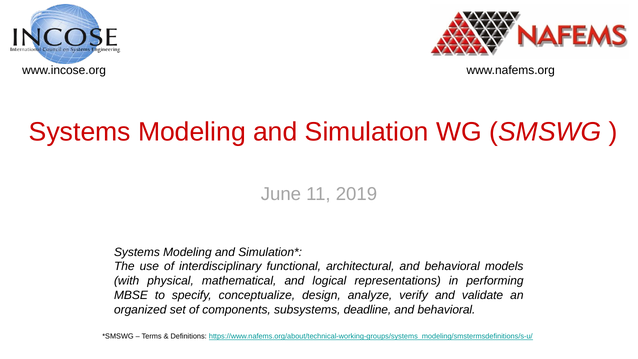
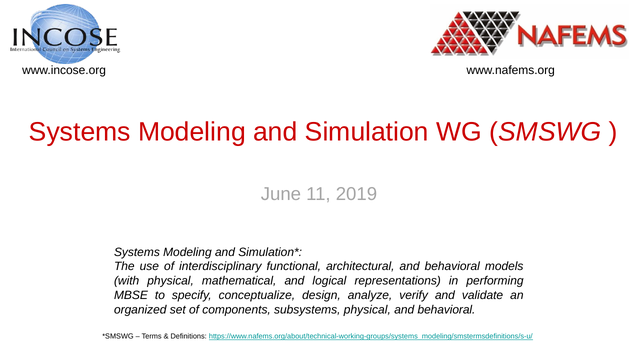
subsystems deadline: deadline -> physical (367, 310)
